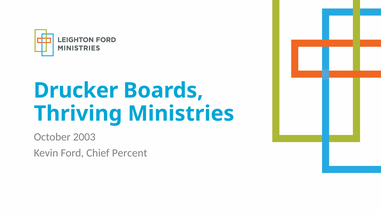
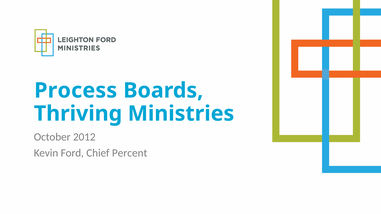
Drucker: Drucker -> Process (76, 91)
2003: 2003 -> 2012 (84, 137)
